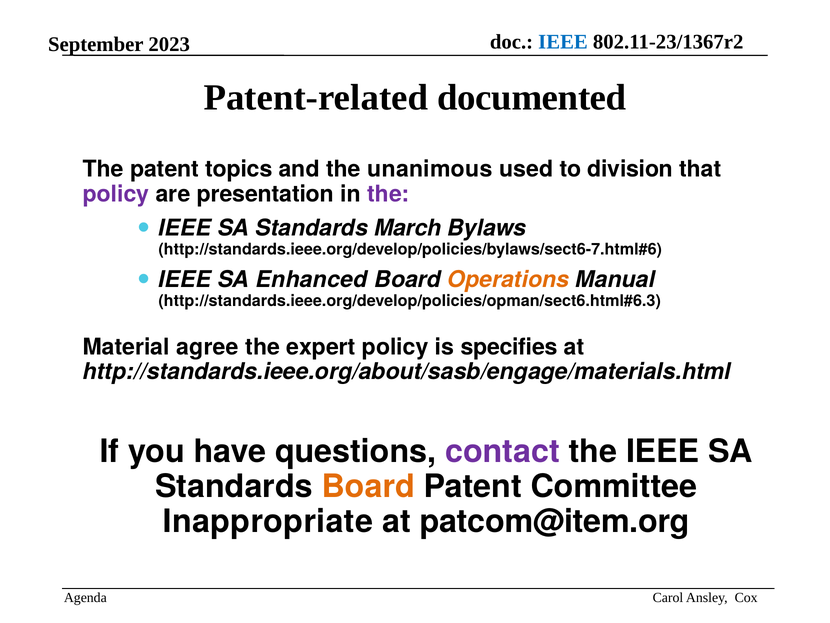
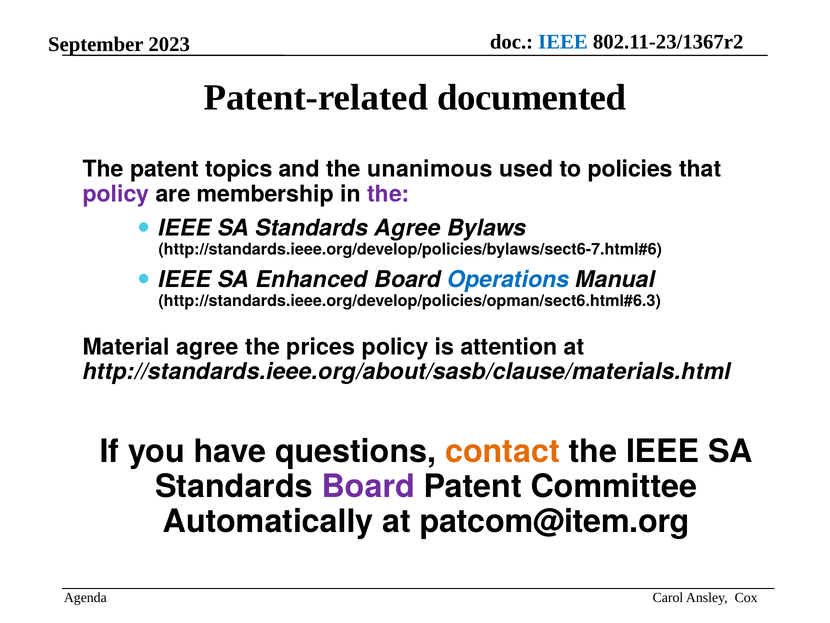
division: division -> policies (630, 169)
presentation: presentation -> membership (265, 194)
Standards March: March -> Agree (407, 228)
Operations colour: orange -> blue (508, 279)
expert: expert -> prices (321, 347)
specifies: specifies -> attention (509, 347)
http://standards.ieee.org/about/sasb/engage/materials.html: http://standards.ieee.org/about/sasb/engage/materials.html -> http://standards.ieee.org/about/sasb/clause/materials.html (407, 372)
contact colour: purple -> orange (502, 451)
Board colour: orange -> purple (368, 486)
Inappropriate: Inappropriate -> Automatically (268, 521)
